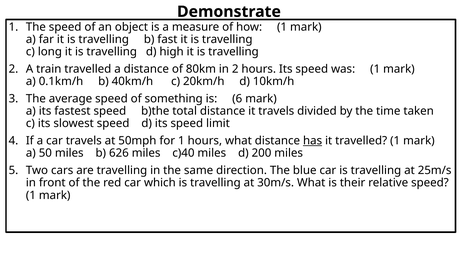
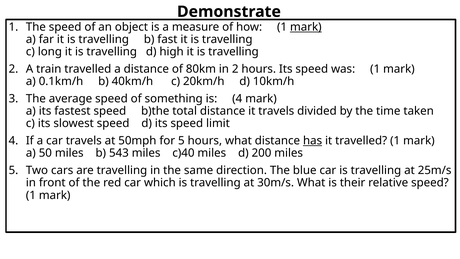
mark underline: none -> present (306, 27)
is 6: 6 -> 4 (237, 99)
for 1: 1 -> 5 (181, 141)
626: 626 -> 543 (119, 153)
